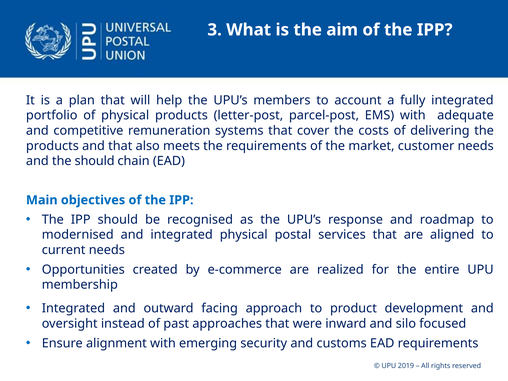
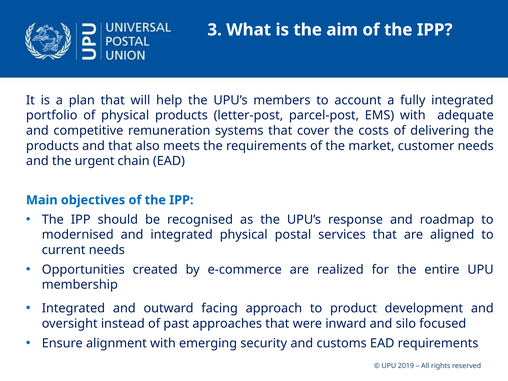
the should: should -> urgent (95, 161)
